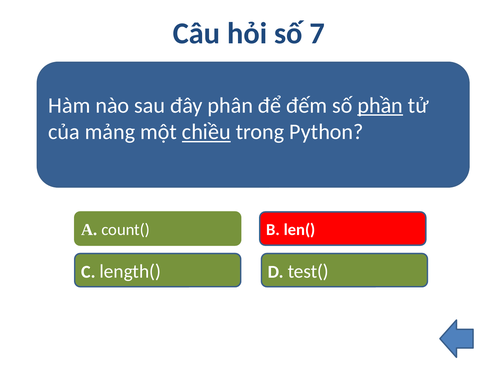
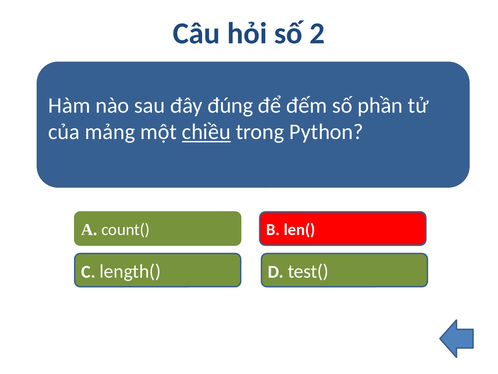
7: 7 -> 2 (317, 33)
phân: phân -> đúng (230, 105)
phần underline: present -> none (380, 105)
